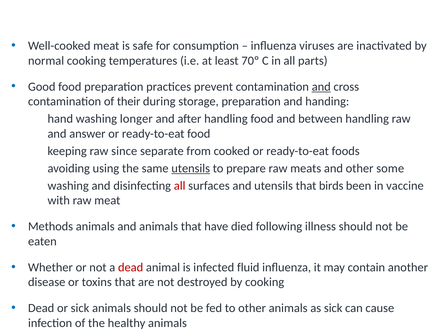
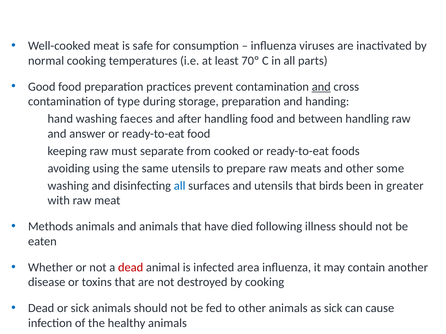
their: their -> type (129, 102)
longer: longer -> faeces (136, 119)
since: since -> must (124, 151)
utensils underline: present -> none (191, 169)
all colour: red -> blue (180, 186)
vaccine: vaccine -> greater (405, 186)
fluid: fluid -> area (248, 268)
